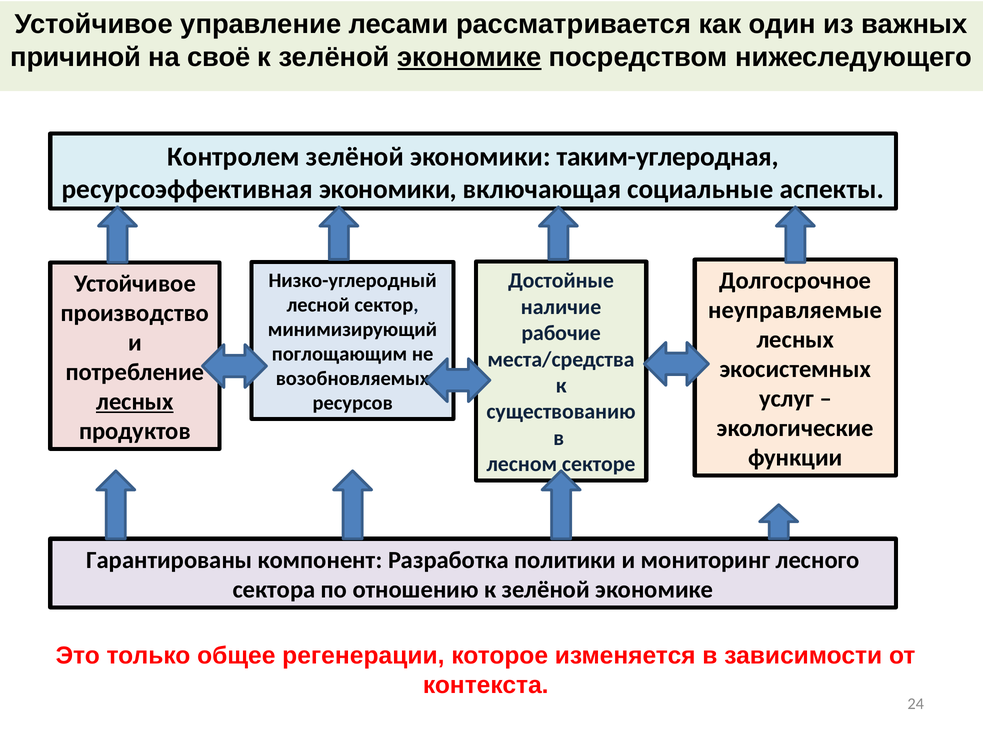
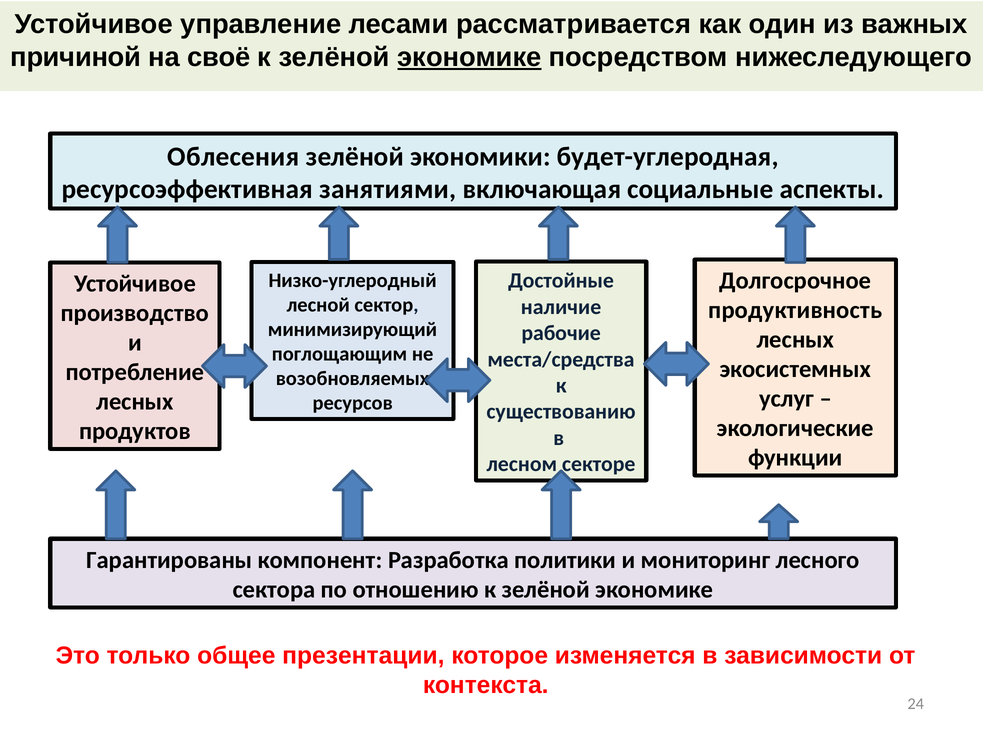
Контролем: Контролем -> Облесения (234, 157)
таким-углеродная: таким-углеродная -> будет-углеродная (668, 157)
ресурсоэффективная экономики: экономики -> занятиями (388, 189)
неуправляемые: неуправляемые -> продуктивность (795, 310)
лесных underline: present -> none (135, 402)
регенерации: регенерации -> презентации (363, 656)
